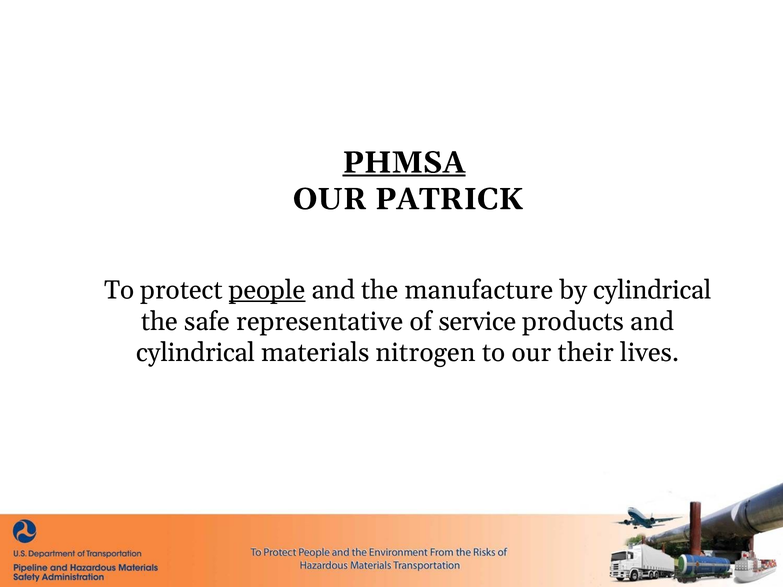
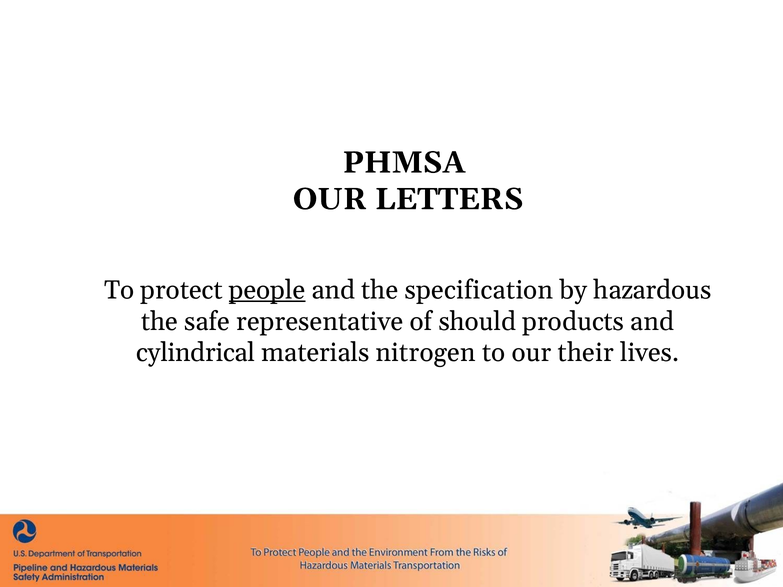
PHMSA underline: present -> none (404, 163)
PATRICK: PATRICK -> LETTERS (449, 199)
manufacture: manufacture -> specification (479, 290)
by cylindrical: cylindrical -> hazardous (652, 290)
service: service -> should (477, 322)
